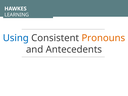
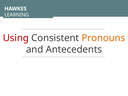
Using colour: blue -> red (16, 38)
